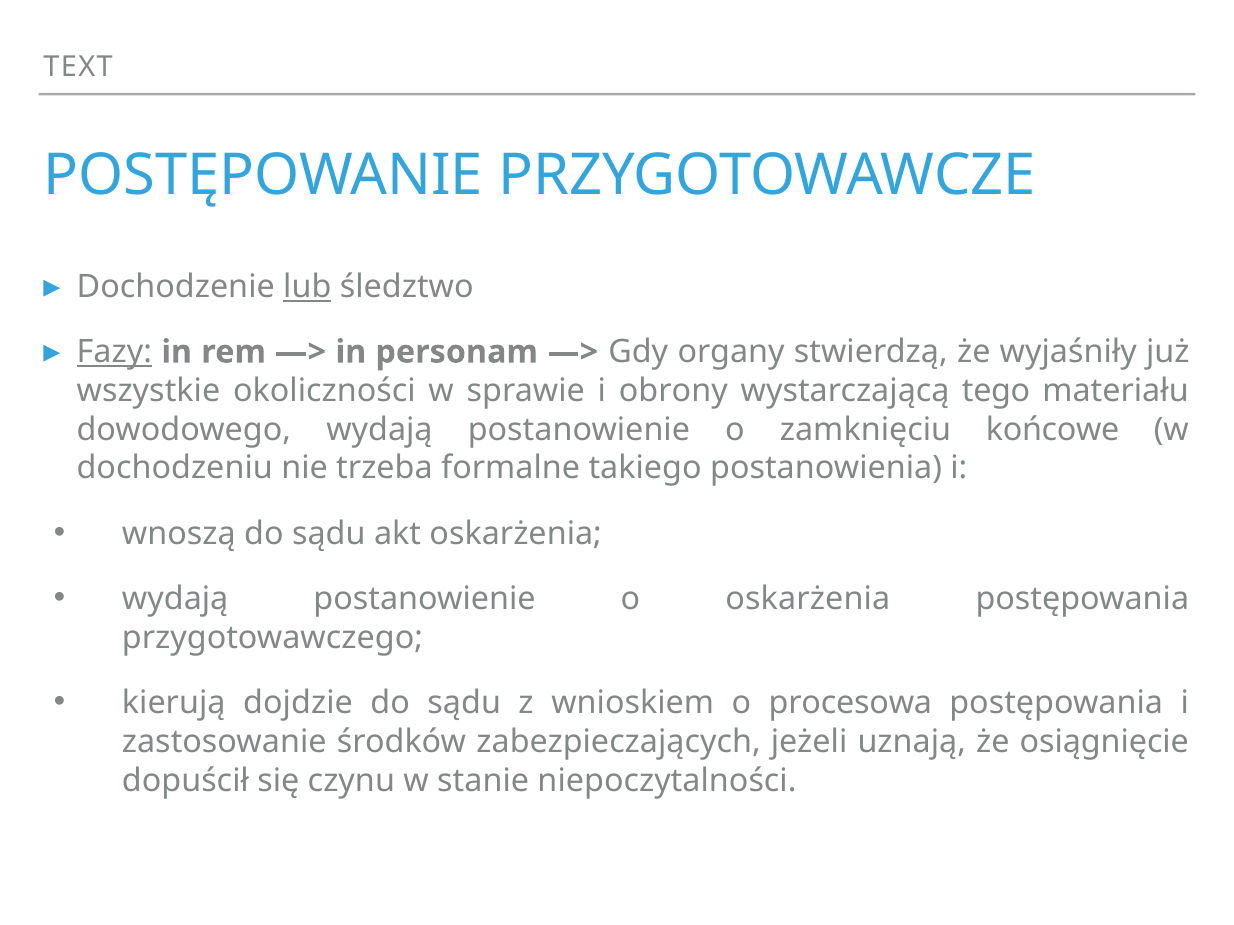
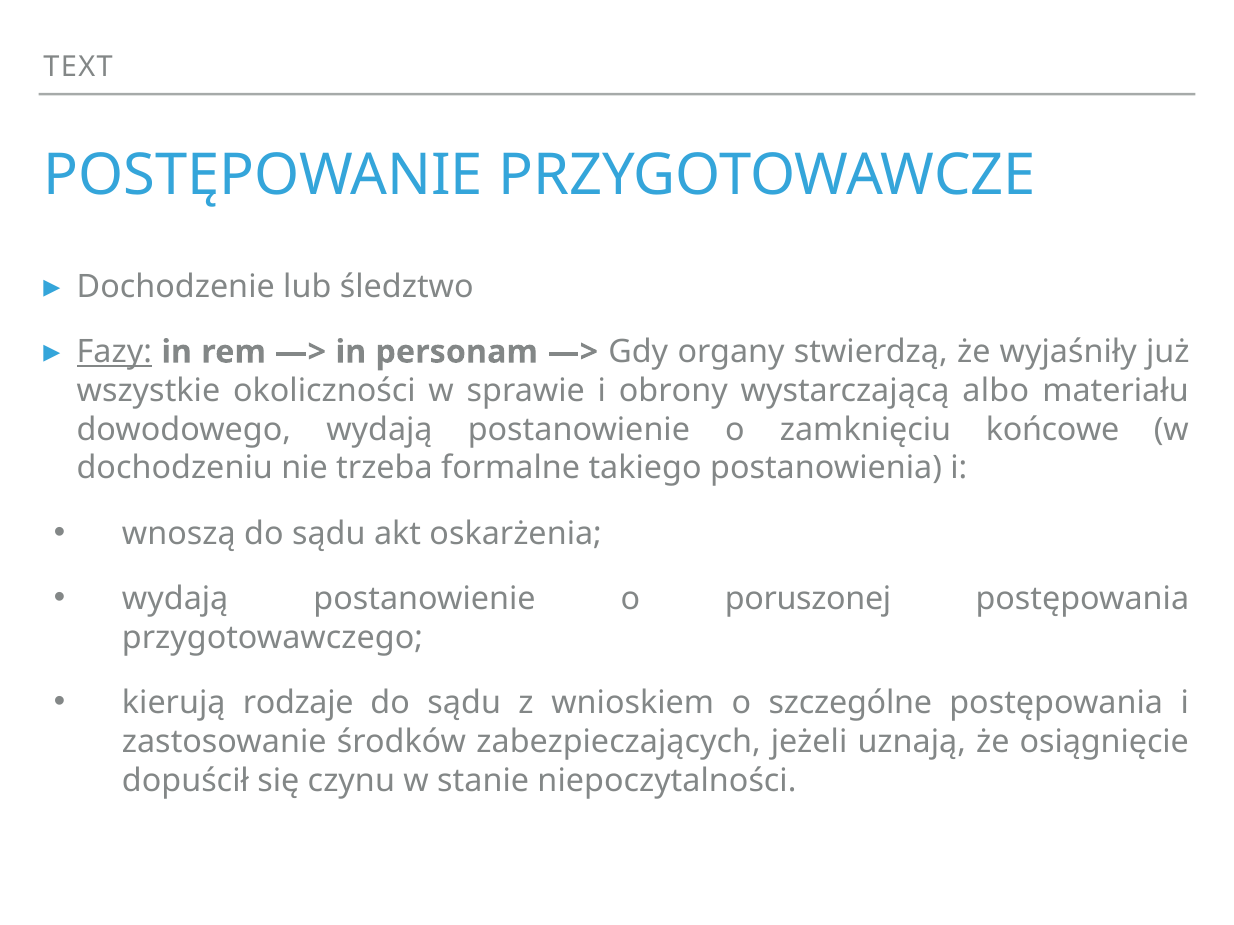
lub underline: present -> none (307, 287)
tego: tego -> albo (996, 391)
o oskarżenia: oskarżenia -> poruszonej (808, 599)
dojdzie: dojdzie -> rodzaje (298, 703)
procesowa: procesowa -> szczególne (850, 703)
